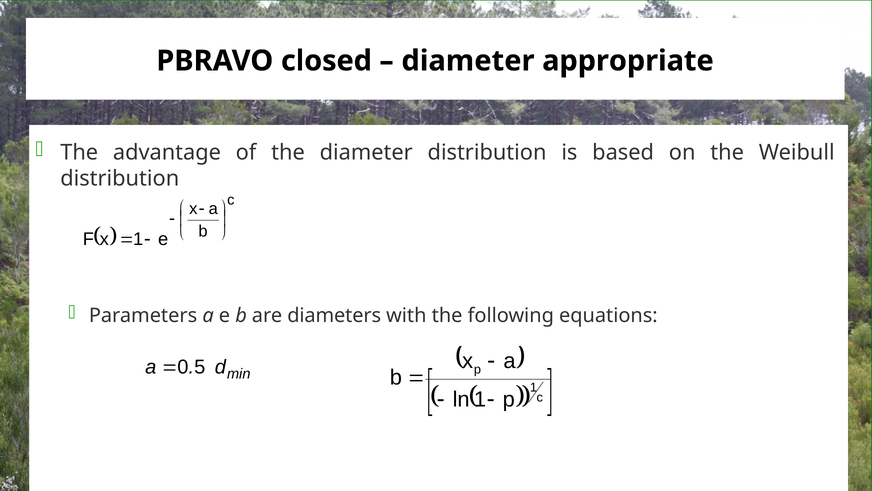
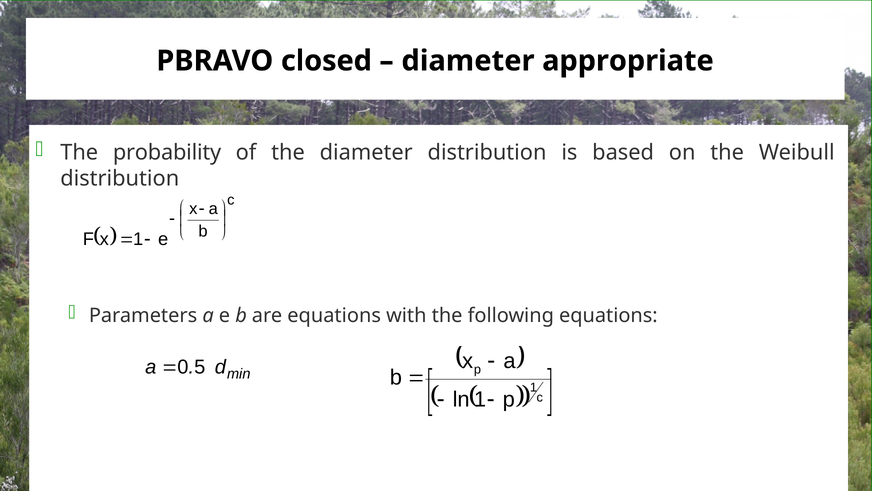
advantage: advantage -> probability (167, 152)
are diameters: diameters -> equations (334, 315)
